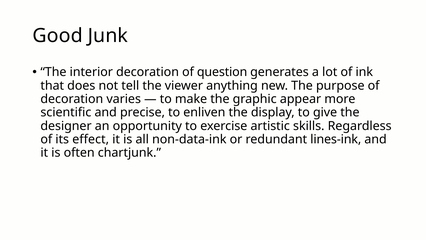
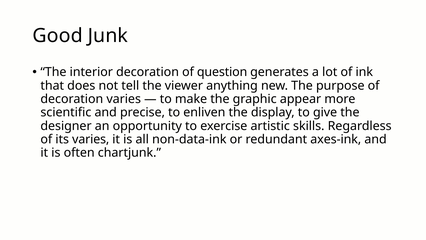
its effect: effect -> varies (91, 139)
lines-ink: lines-ink -> axes-ink (336, 139)
